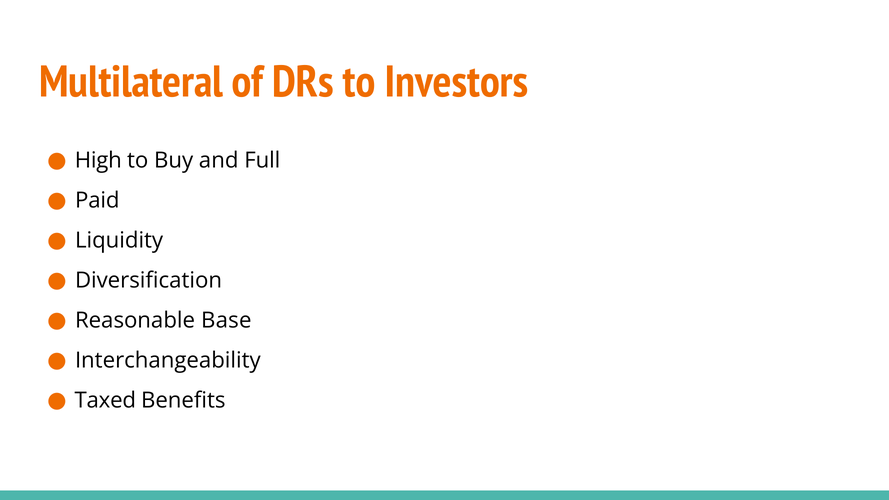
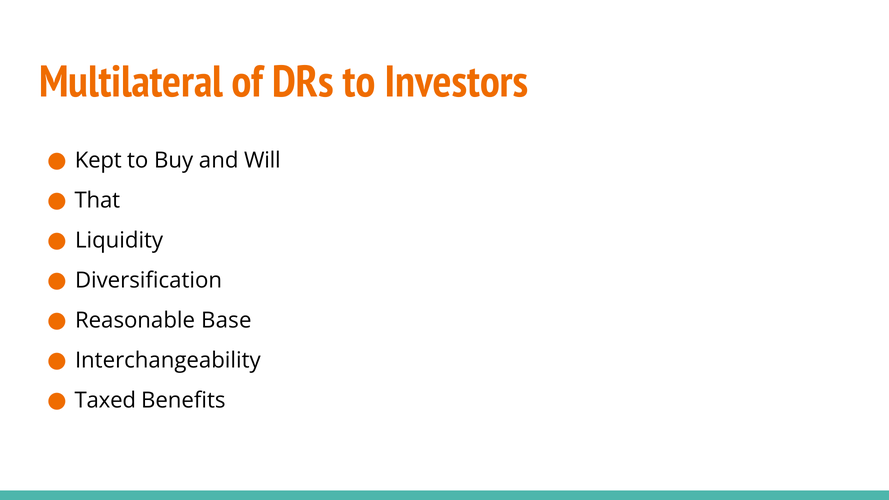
High: High -> Kept (98, 160)
Full: Full -> Will (262, 160)
Paid: Paid -> That (97, 200)
